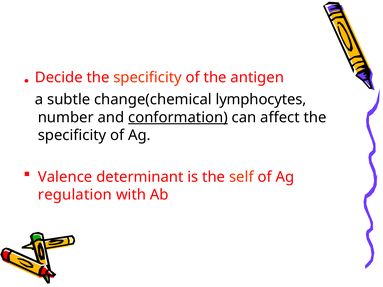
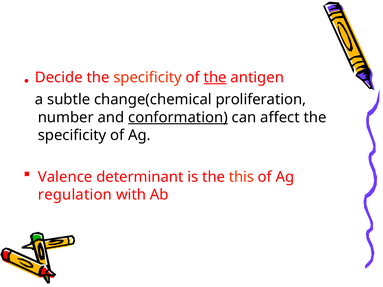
the underline: none -> present (215, 77)
lymphocytes: lymphocytes -> proliferation (261, 100)
self: self -> this (241, 177)
